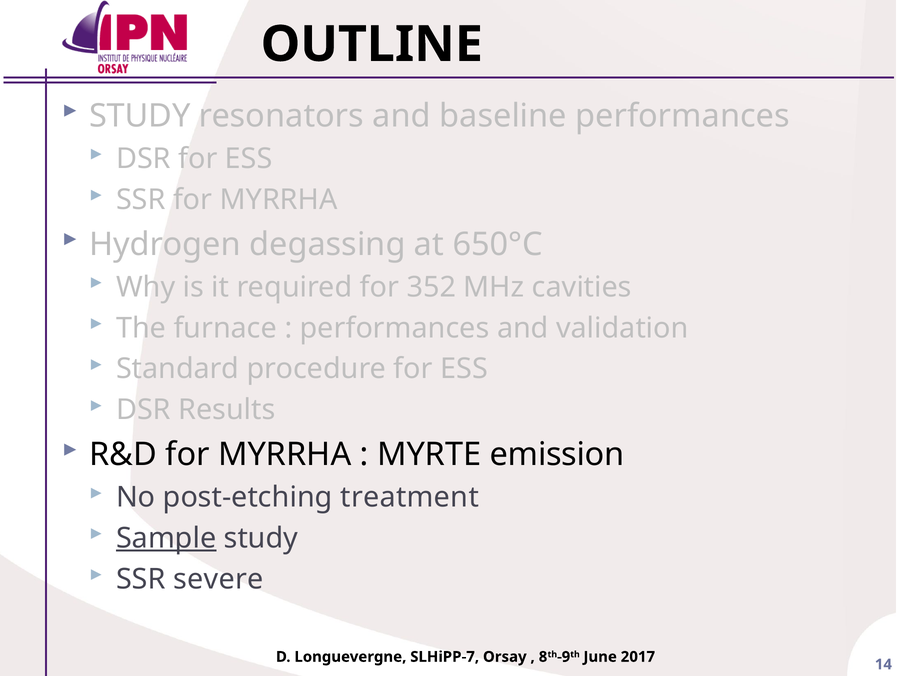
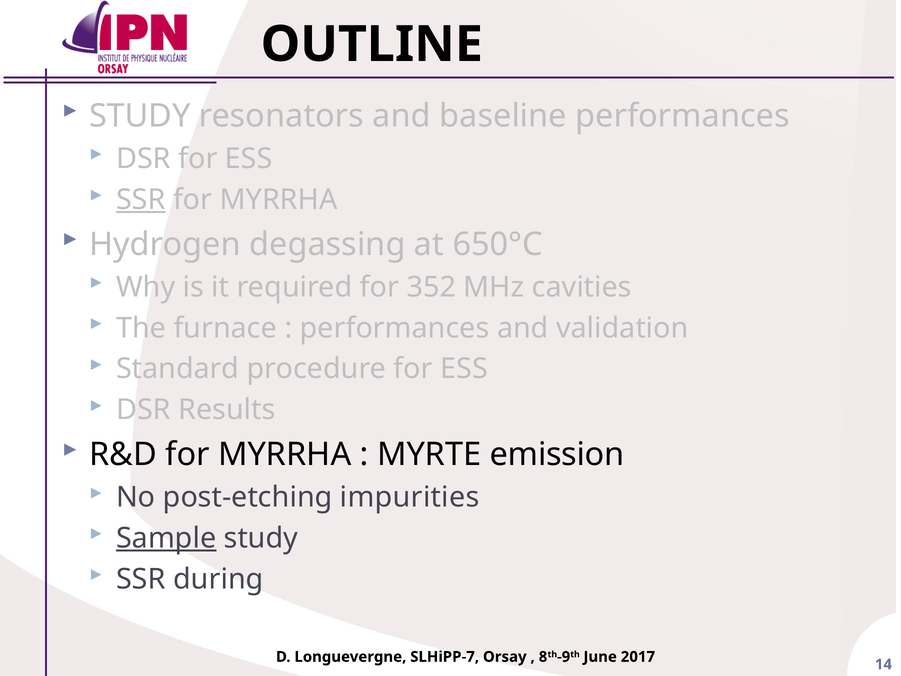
SSR underline: none -> present (141, 200)
treatment: treatment -> impurities (410, 497)
severe: severe -> during (218, 579)
